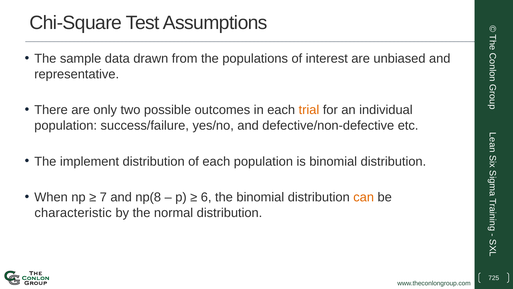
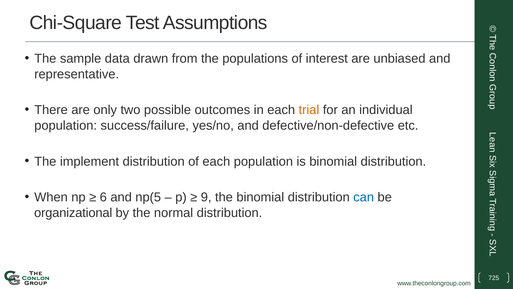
7: 7 -> 6 (103, 197)
np(8: np(8 -> np(5 (148, 197)
6: 6 -> 9 (206, 197)
can colour: orange -> blue (364, 197)
characteristic: characteristic -> organizational (73, 212)
